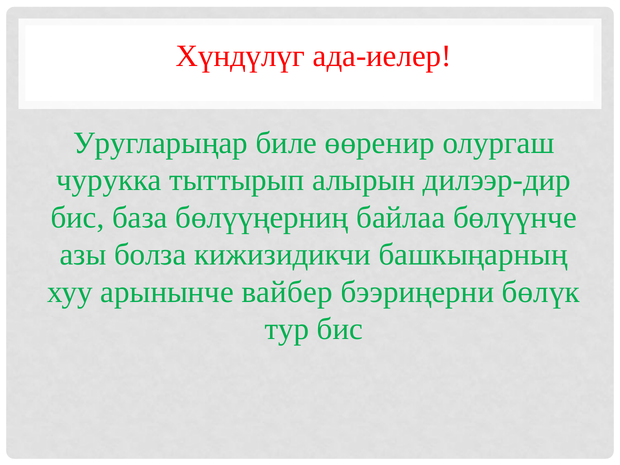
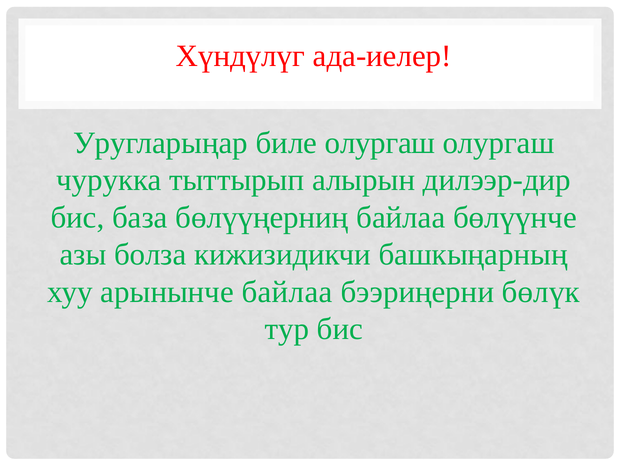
биле өөренир: өөренир -> олургаш (380, 143)
арынынче вайбер: вайбер -> байлаа (287, 292)
